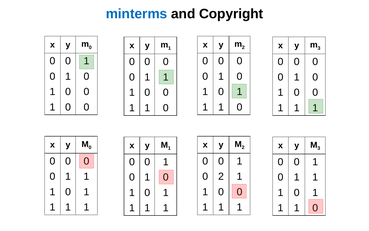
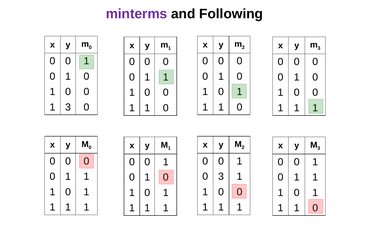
minterms colour: blue -> purple (137, 14)
Copyright: Copyright -> Following (231, 14)
0: 0 -> 3 (68, 107)
0 2: 2 -> 3 (221, 176)
